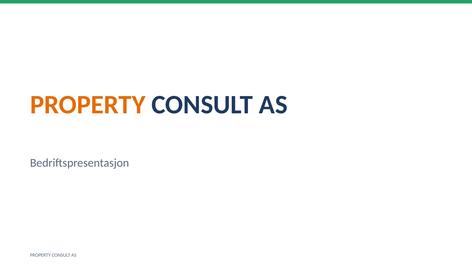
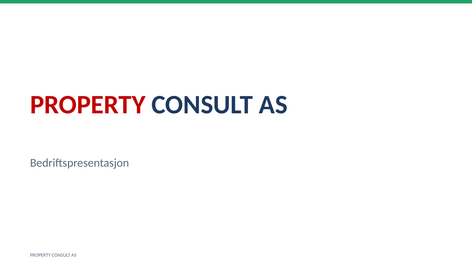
PROPERTY colour: orange -> red (88, 105)
